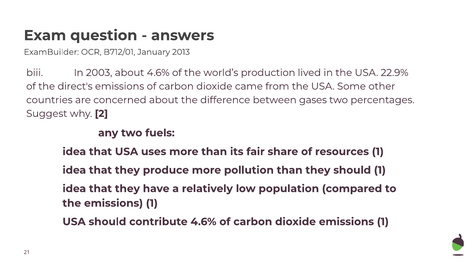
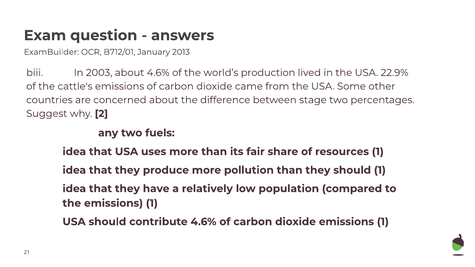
direct's: direct's -> cattle's (75, 86)
gases: gases -> stage (313, 100)
